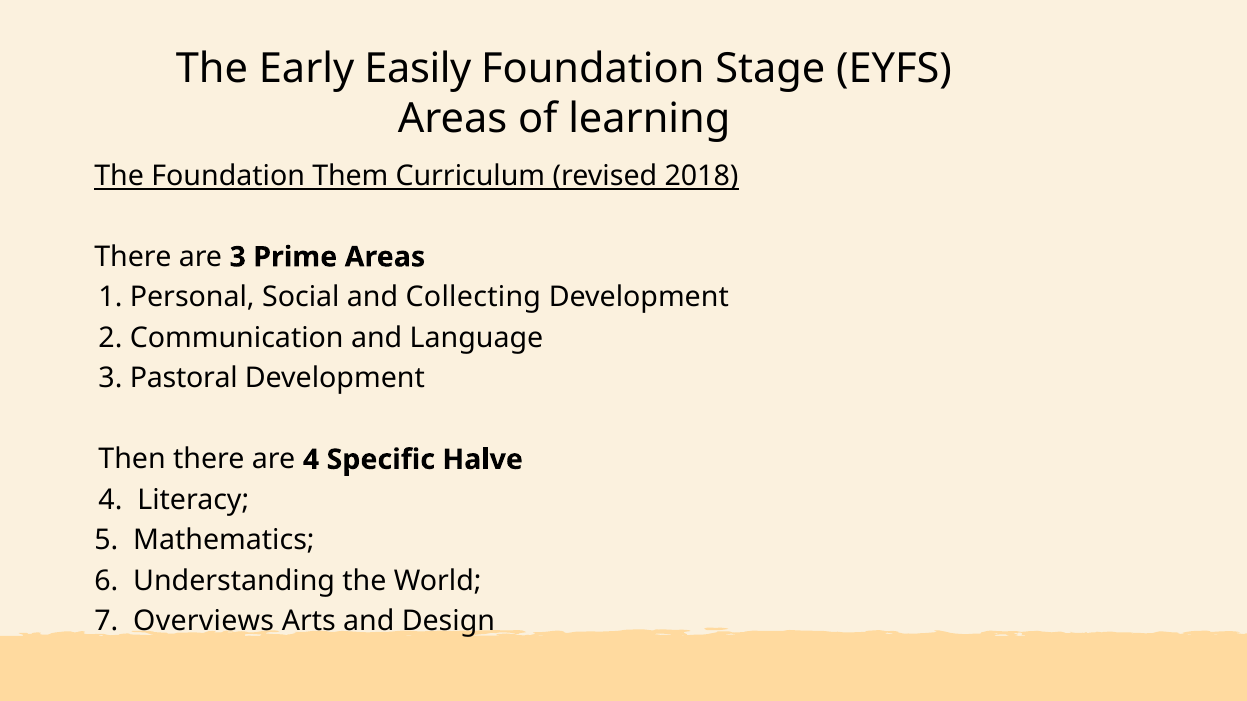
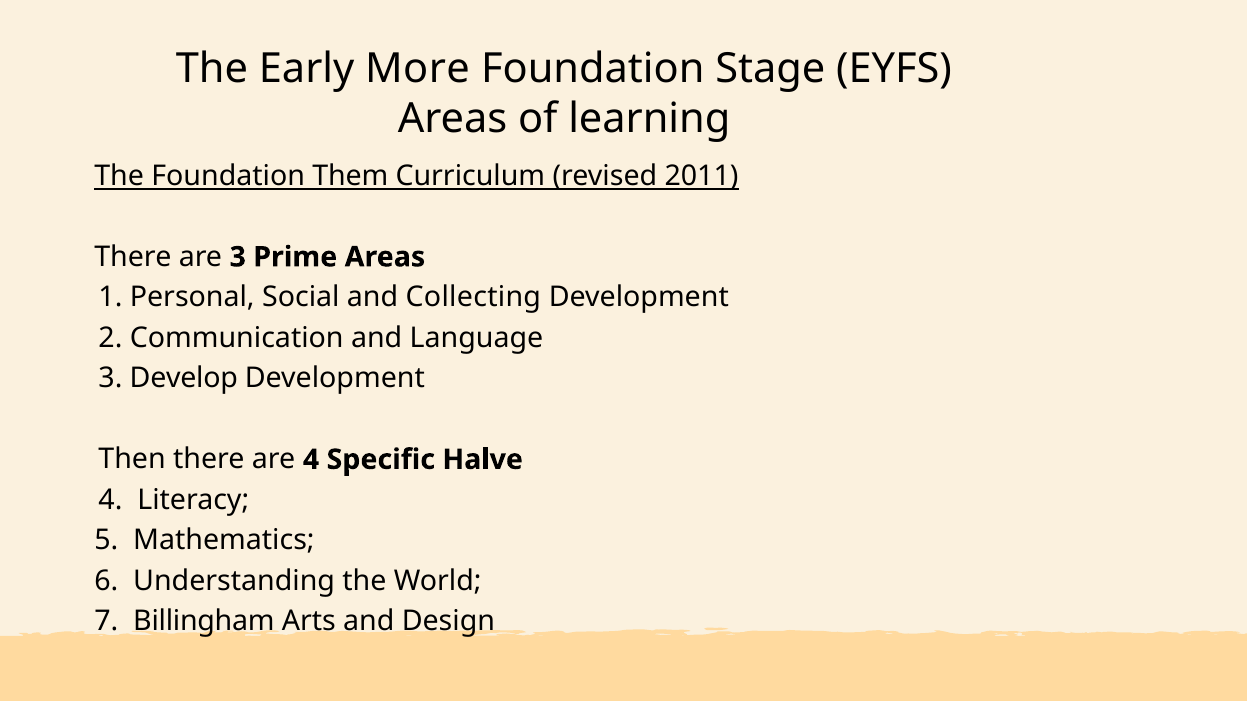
Easily: Easily -> More (417, 69)
2018: 2018 -> 2011 (702, 176)
Pastoral: Pastoral -> Develop (184, 379)
Overviews: Overviews -> Billingham (204, 622)
